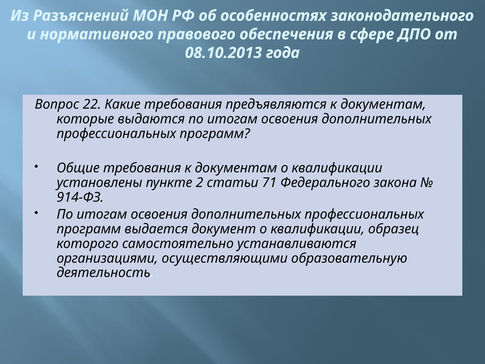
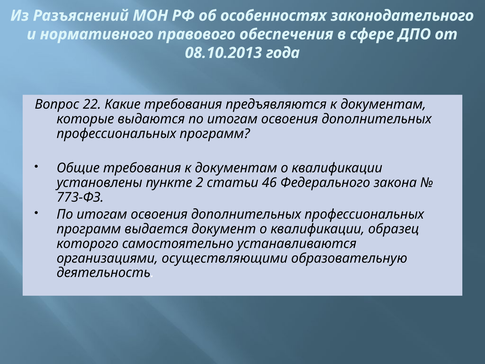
71: 71 -> 46 (269, 183)
914-ФЗ: 914-ФЗ -> 773-ФЗ (80, 197)
